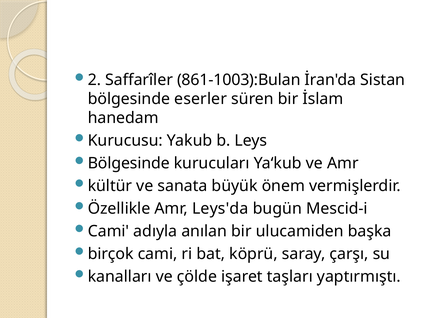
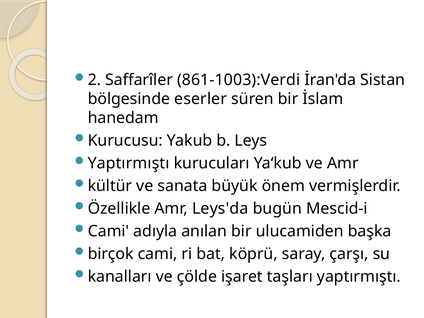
861-1003):Bulan: 861-1003):Bulan -> 861-1003):Verdi (239, 80)
Bölgesinde: Bölgesinde -> Yaptırmıştı (129, 163)
